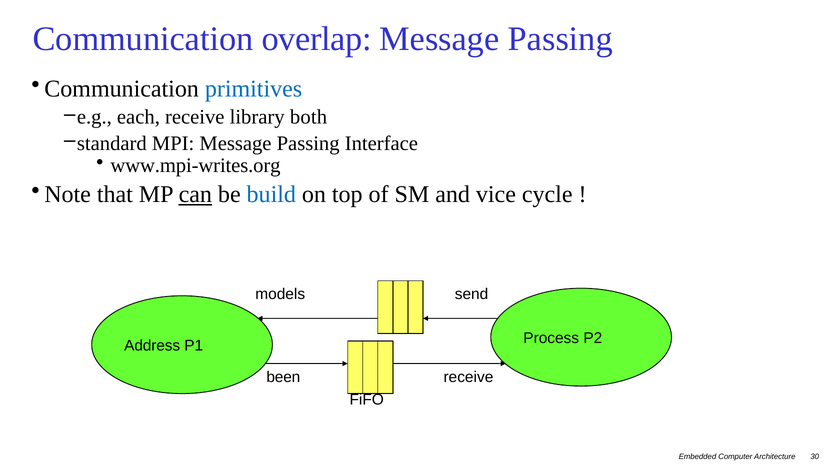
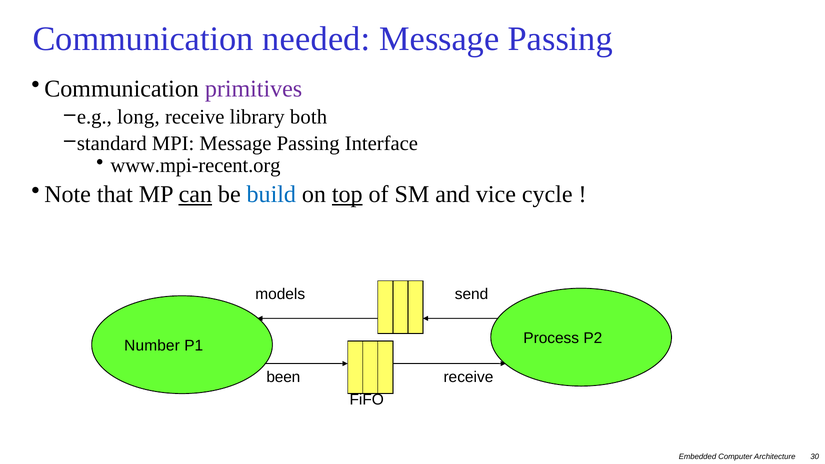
overlap: overlap -> needed (316, 39)
primitives colour: blue -> purple (254, 89)
each: each -> long (138, 117)
www.mpi-writes.org: www.mpi-writes.org -> www.mpi-recent.org (196, 165)
top underline: none -> present (347, 194)
Address: Address -> Number (152, 346)
